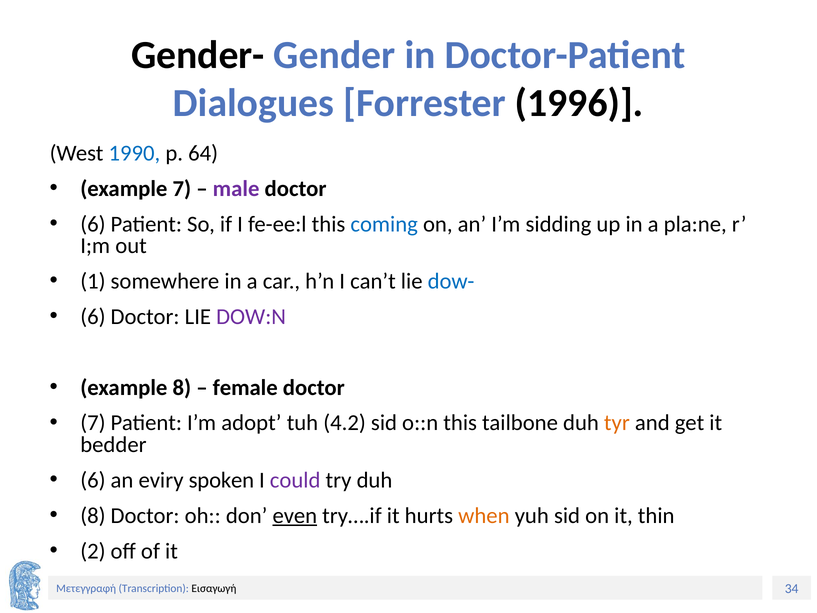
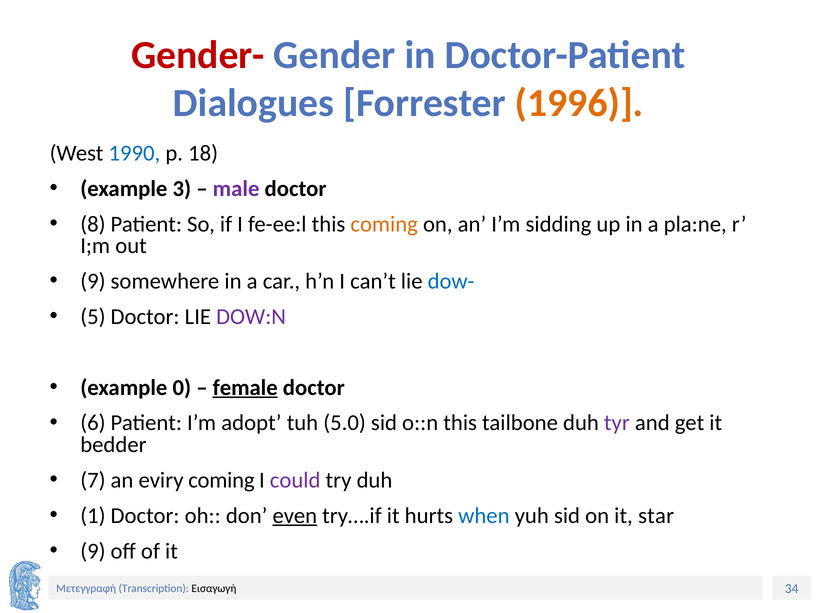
Gender- colour: black -> red (198, 55)
1996 colour: black -> orange (579, 103)
64: 64 -> 18 (203, 153)
example 7: 7 -> 3 (182, 189)
6: 6 -> 8 (93, 224)
coming colour: blue -> orange (384, 224)
1: 1 -> 9 (93, 281)
6: 6 -> 5 (93, 317)
example 8: 8 -> 0 (182, 387)
female underline: none -> present (245, 387)
7: 7 -> 6 (93, 423)
4.2: 4.2 -> 5.0 (345, 423)
tyr colour: orange -> purple (617, 423)
6: 6 -> 7 (93, 480)
eviry spoken: spoken -> coming (221, 480)
8: 8 -> 1 (93, 515)
when colour: orange -> blue (484, 515)
thin: thin -> star (656, 515)
2: 2 -> 9 (93, 551)
